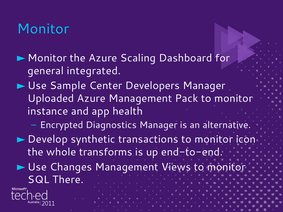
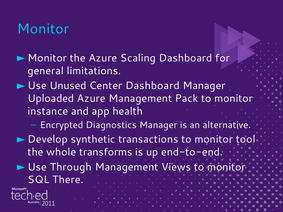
integrated: integrated -> limitations (94, 71)
Sample: Sample -> Unused (68, 86)
Center Developers: Developers -> Dashboard (152, 86)
icon: icon -> tool (246, 139)
Changes: Changes -> Through (71, 167)
